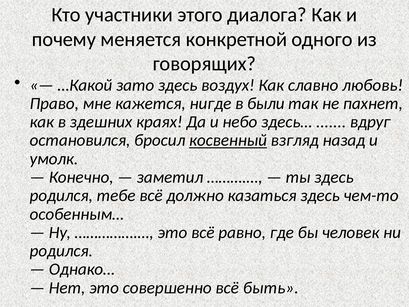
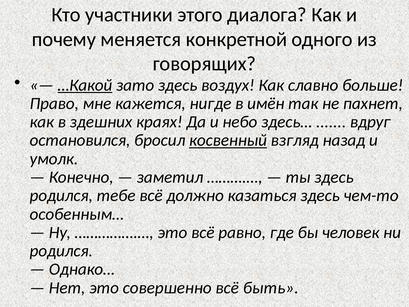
…Какой underline: none -> present (85, 85)
любовь: любовь -> больше (373, 85)
были: были -> имён (266, 103)
